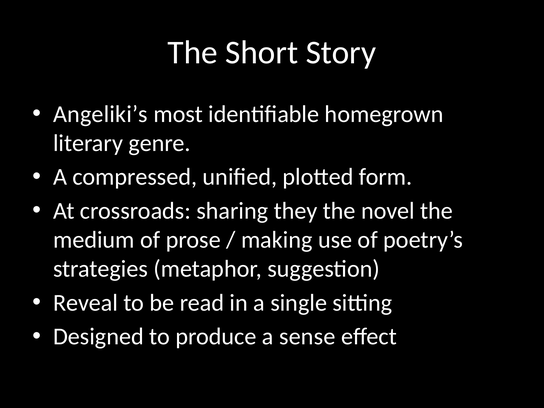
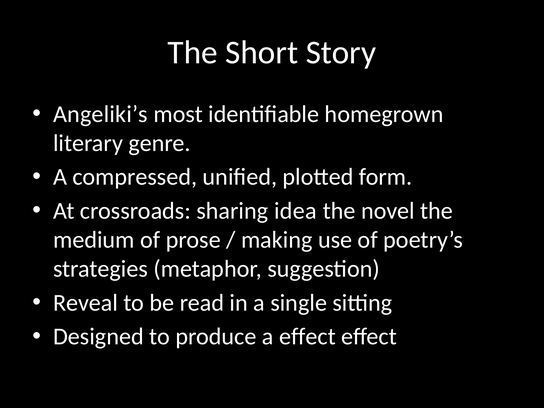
they: they -> idea (295, 211)
a sense: sense -> effect (307, 337)
